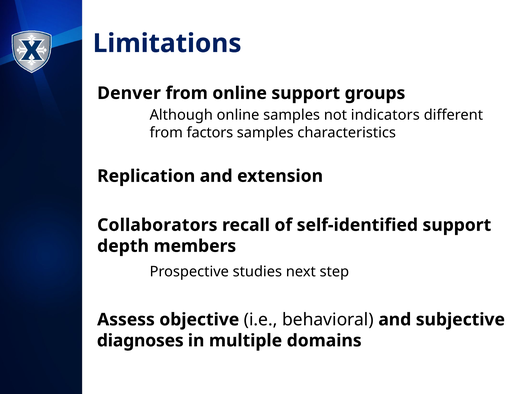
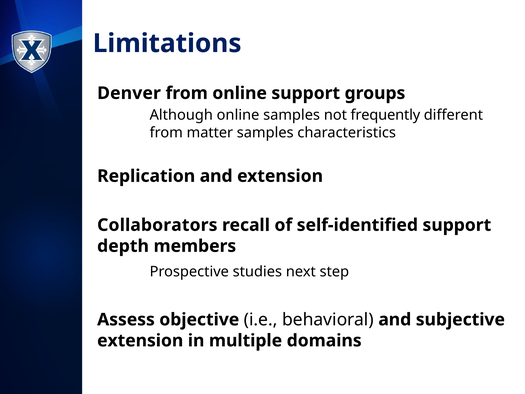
indicators: indicators -> frequently (385, 115)
factors: factors -> matter (210, 133)
diagnoses: diagnoses -> extension (140, 340)
